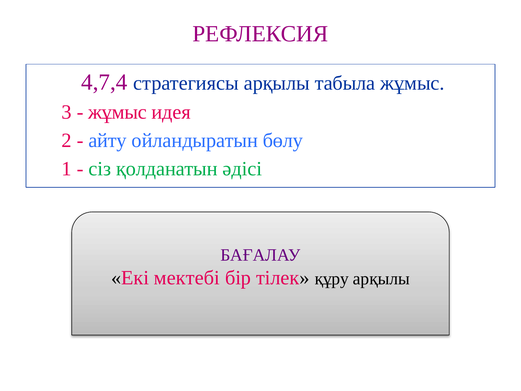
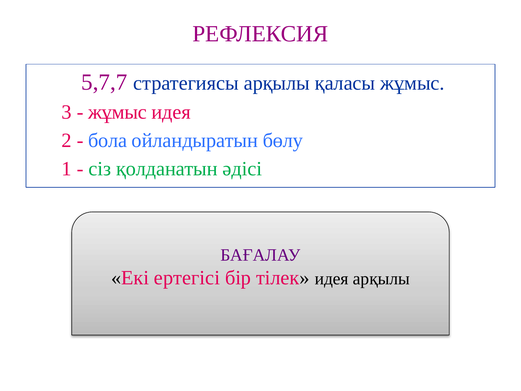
4,7,4: 4,7,4 -> 5,7,7 (104, 82)
табыла: табыла -> қаласы (345, 83)
айту: айту -> бола (108, 140)
мектебі: мектебі -> ертегісі (187, 278)
тілек құру: құру -> идея (332, 279)
